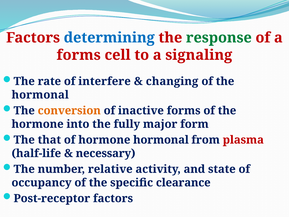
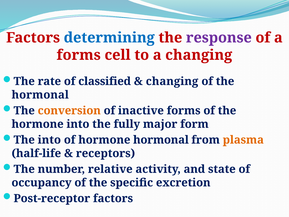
response colour: green -> purple (219, 38)
a signaling: signaling -> changing (199, 55)
interfere: interfere -> classified (105, 81)
The that: that -> into (49, 140)
plasma colour: red -> orange (243, 140)
necessary: necessary -> receptors (106, 153)
clearance: clearance -> excretion (183, 182)
